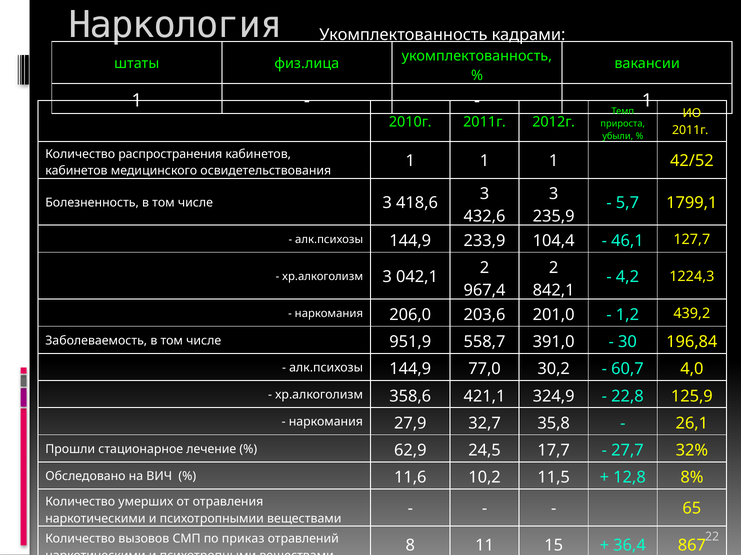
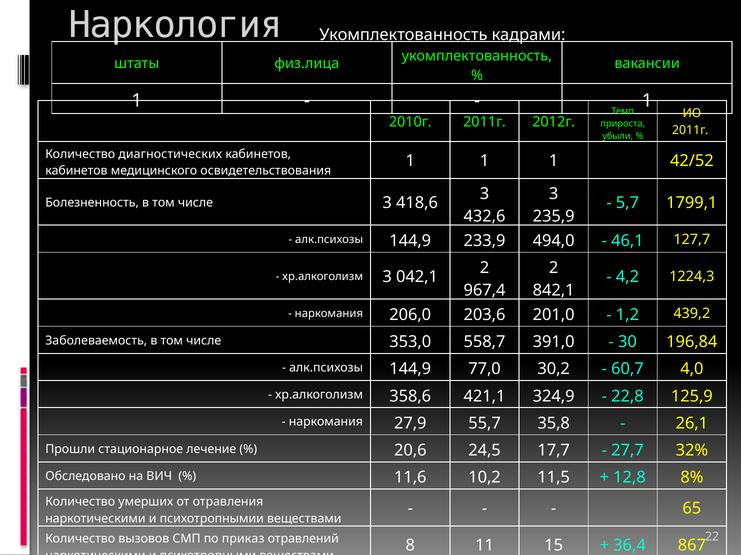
распространения: распространения -> диагностических (170, 154)
104,4: 104,4 -> 494,0 (554, 241)
951,9: 951,9 -> 353,0 (410, 342)
32,7: 32,7 -> 55,7 (485, 424)
62,9: 62,9 -> 20,6 (410, 451)
